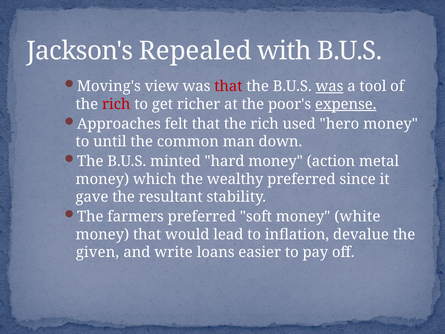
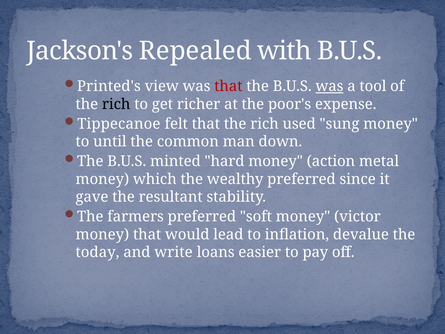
Moving's: Moving's -> Printed's (109, 86)
rich colour: red -> black (116, 104)
expense underline: present -> none (346, 104)
Approaches: Approaches -> Tippecanoe (119, 124)
hero: hero -> sung (339, 124)
white: white -> victor (357, 216)
given: given -> today (98, 252)
